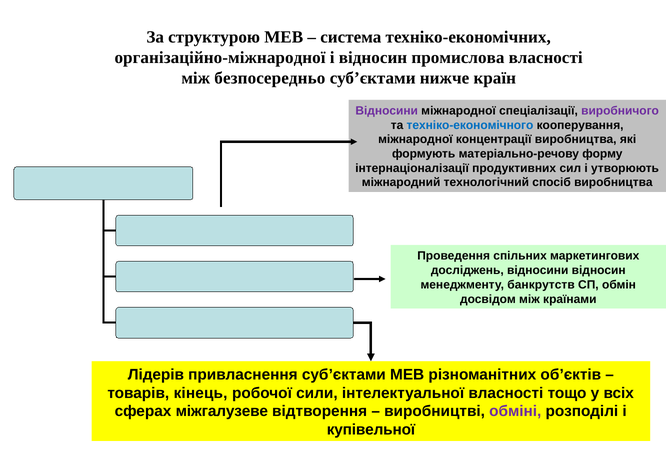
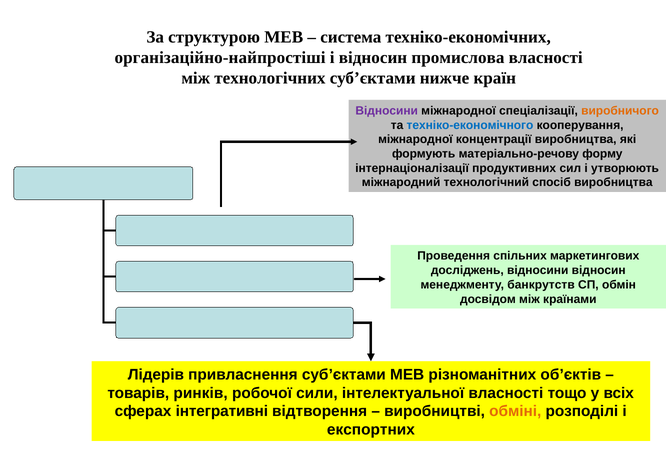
організаційно-міжнародної: організаційно-міжнародної -> організаційно-найпростіші (220, 57)
безпосередньо: безпосередньо -> технологічних (270, 78)
виробничого colour: purple -> orange (620, 111)
кінець: кінець -> ринків (201, 393)
міжгалузеве: міжгалузеве -> інтегративні (222, 411)
обміні colour: purple -> orange (515, 411)
купівельної: купівельної -> експортних (371, 430)
